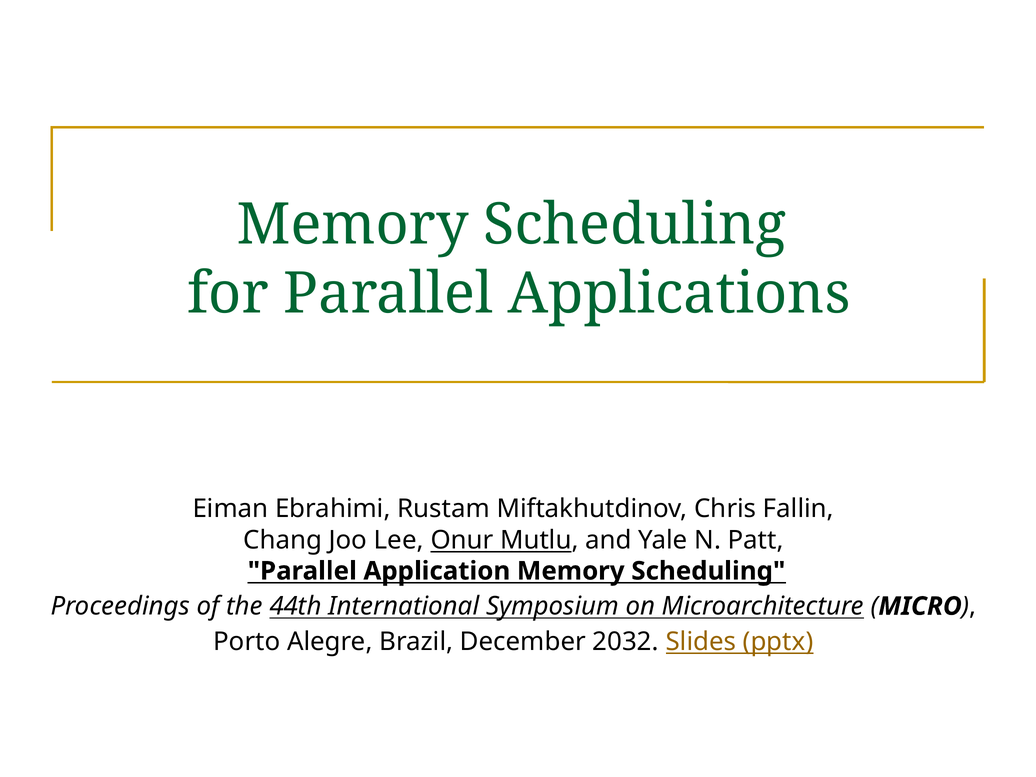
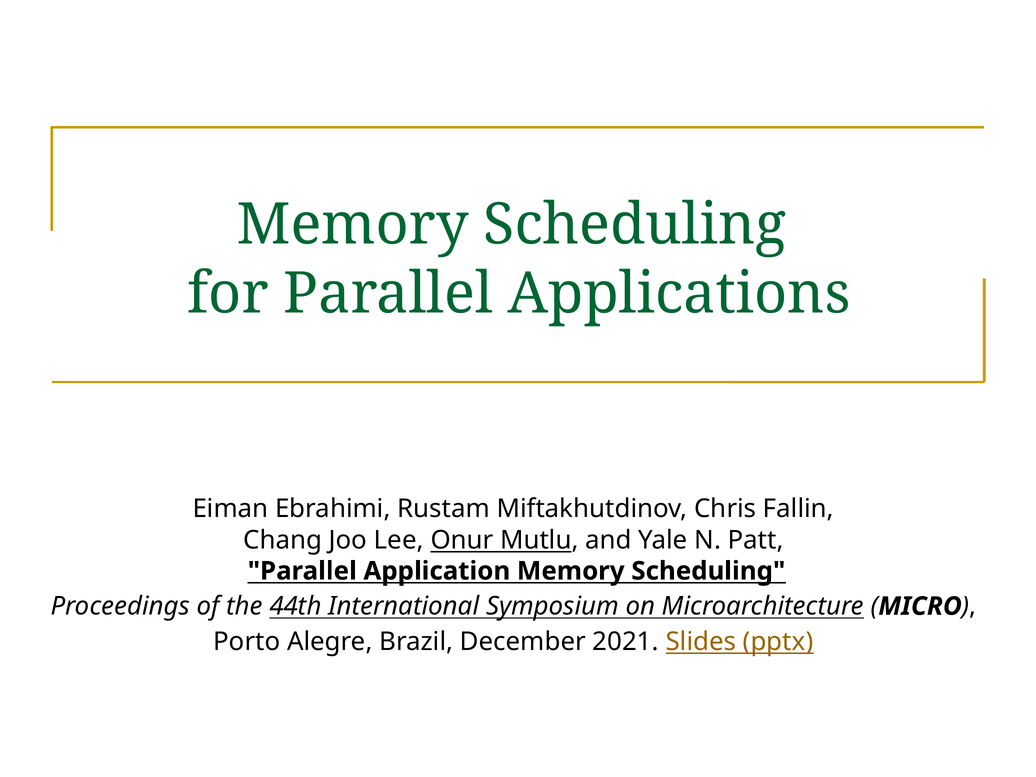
2032: 2032 -> 2021 (626, 642)
